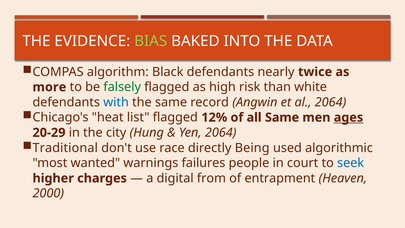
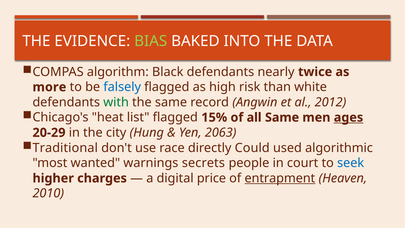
falsely colour: green -> blue (122, 87)
with colour: blue -> green (116, 102)
al 2064: 2064 -> 2012 (331, 102)
12%: 12% -> 15% (214, 117)
Yen 2064: 2064 -> 2063 (221, 133)
Being: Being -> Could (252, 148)
failures: failures -> secrets (203, 163)
from: from -> price (211, 178)
entrapment underline: none -> present (280, 178)
2000: 2000 -> 2010 (48, 193)
